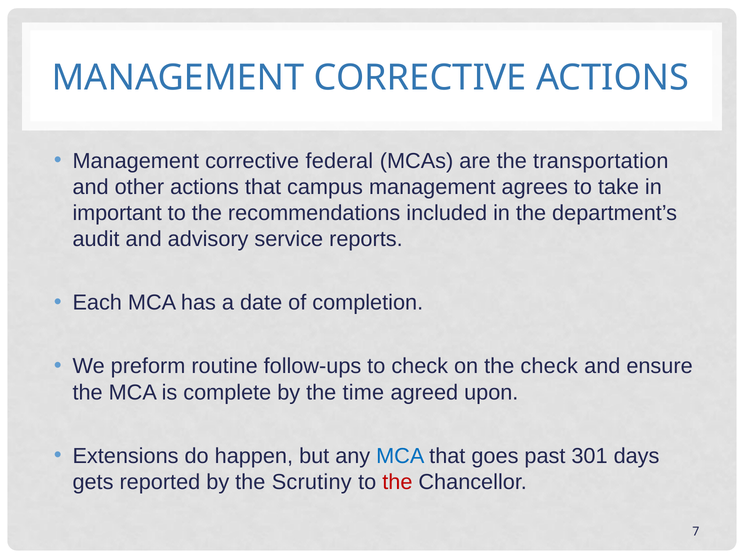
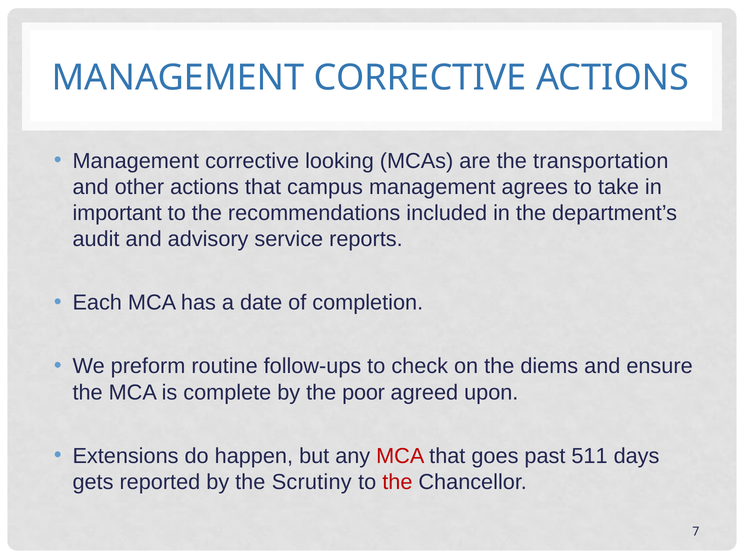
federal: federal -> looking (339, 161)
the check: check -> diems (549, 366)
time: time -> poor (364, 392)
MCA colour: blue -> red (400, 456)
301: 301 -> 511 (590, 456)
